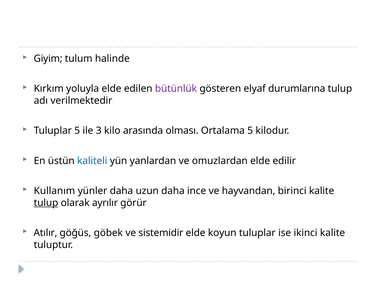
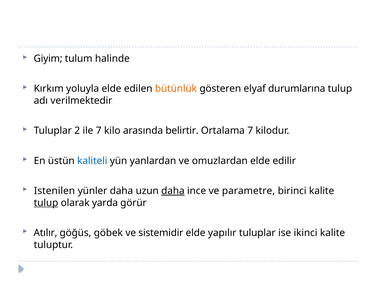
bütünlük colour: purple -> orange (176, 89)
Tuluplar 5: 5 -> 2 (77, 131)
ile 3: 3 -> 7 (99, 131)
olması: olması -> belirtir (182, 131)
Ortalama 5: 5 -> 7 (250, 131)
Kullanım: Kullanım -> Istenilen (54, 191)
daha underline: none -> present (173, 191)
hayvandan: hayvandan -> parametre (248, 191)
ayrılır: ayrılır -> yarda (105, 203)
koyun: koyun -> yapılır (222, 233)
